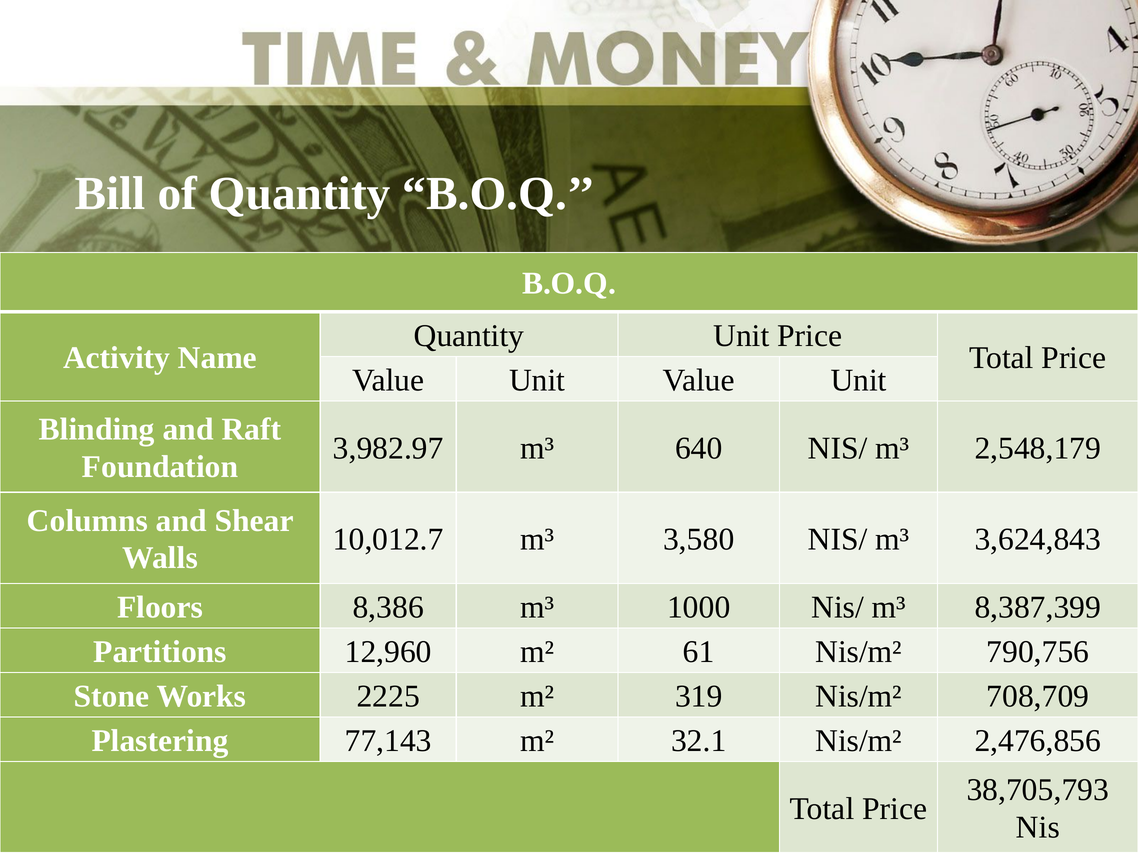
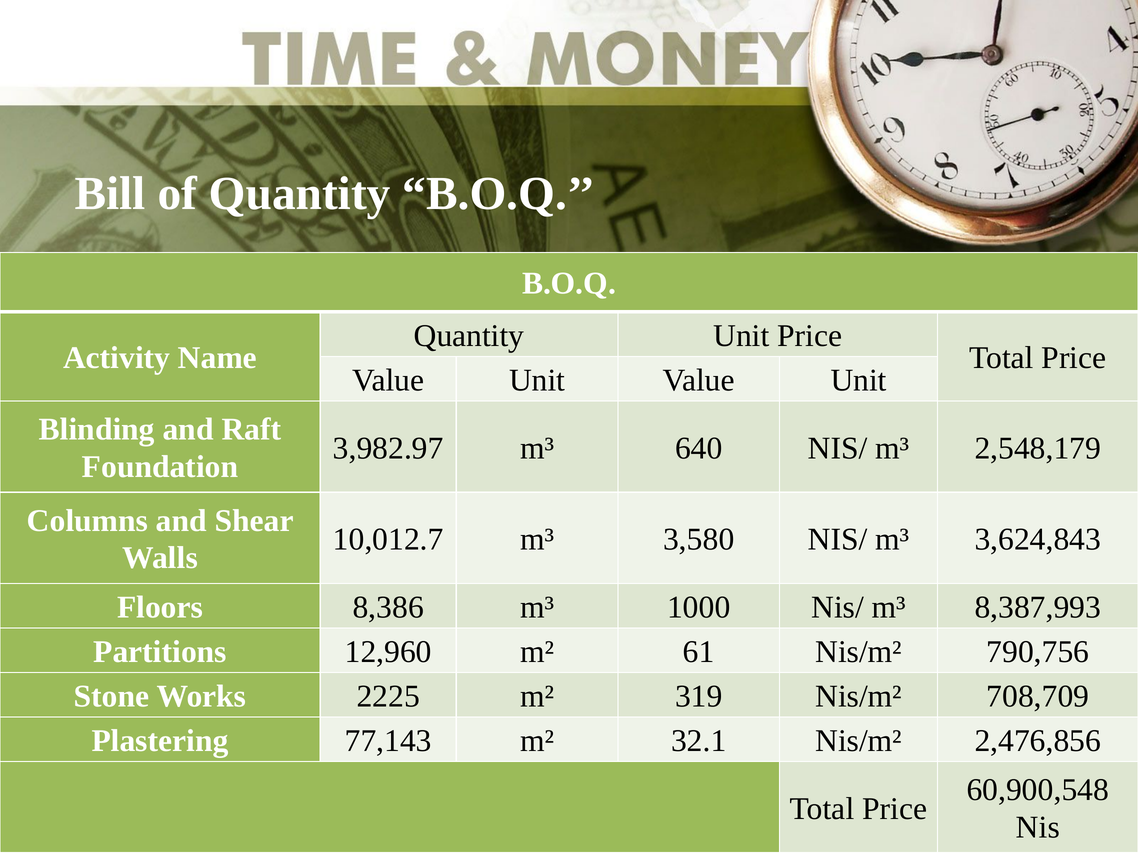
8,387,399: 8,387,399 -> 8,387,993 (1038, 607)
38,705,793: 38,705,793 -> 60,900,548 (1038, 790)
